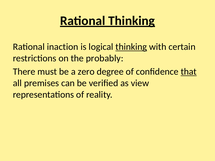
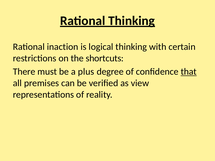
thinking underline: present -> none (131, 47)
probably: probably -> shortcuts (105, 58)
zero: zero -> plus (86, 72)
